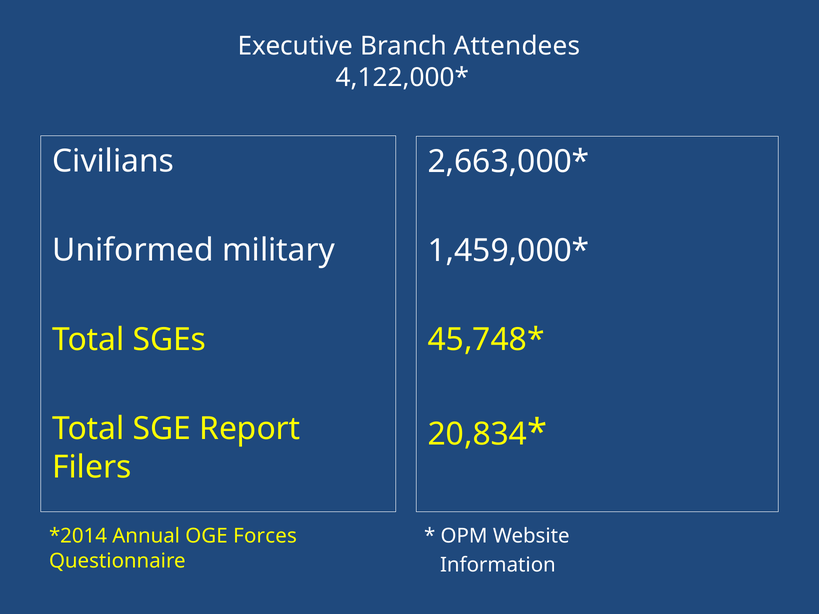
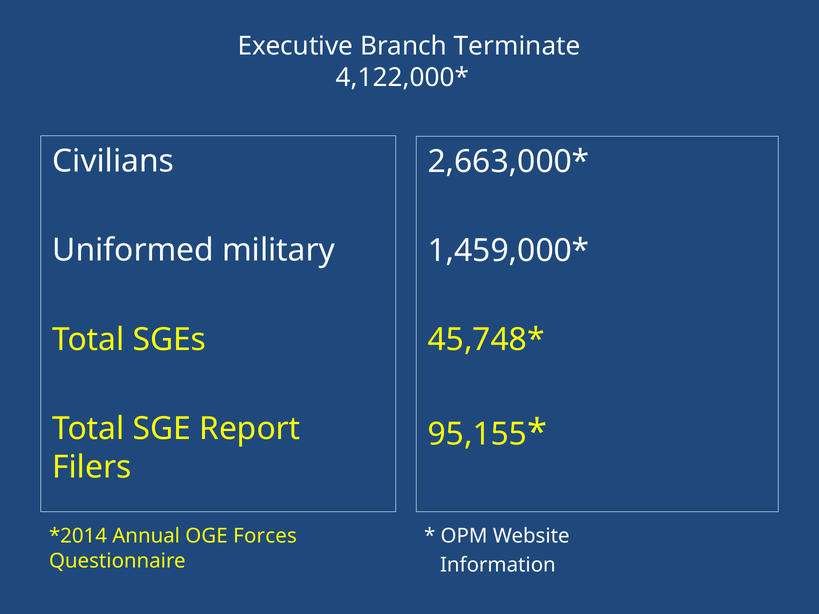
Attendees: Attendees -> Terminate (517, 46)
20,834: 20,834 -> 95,155 (477, 435)
